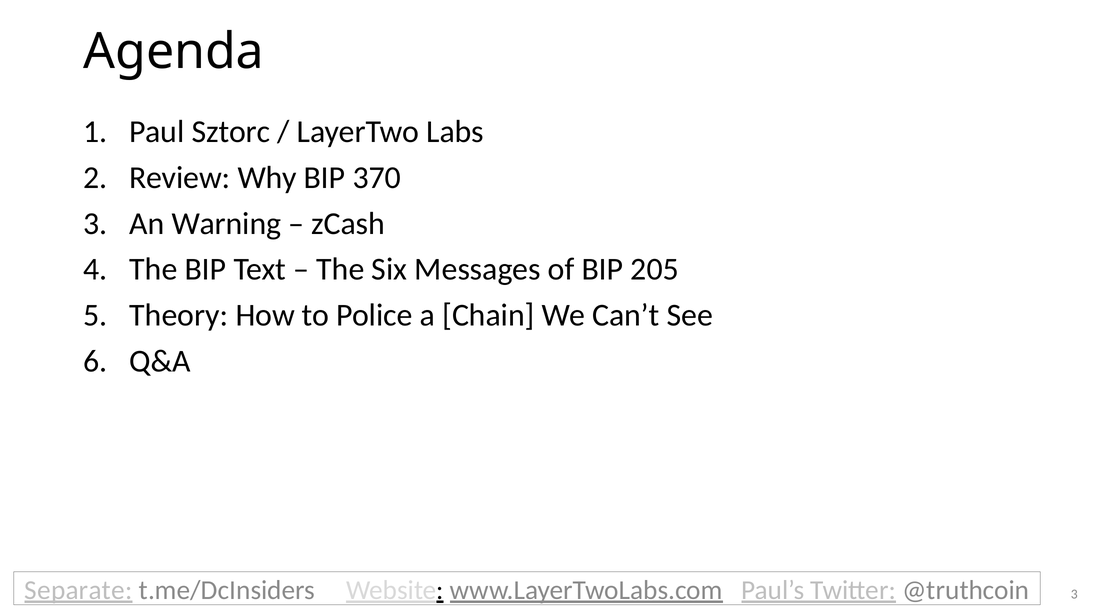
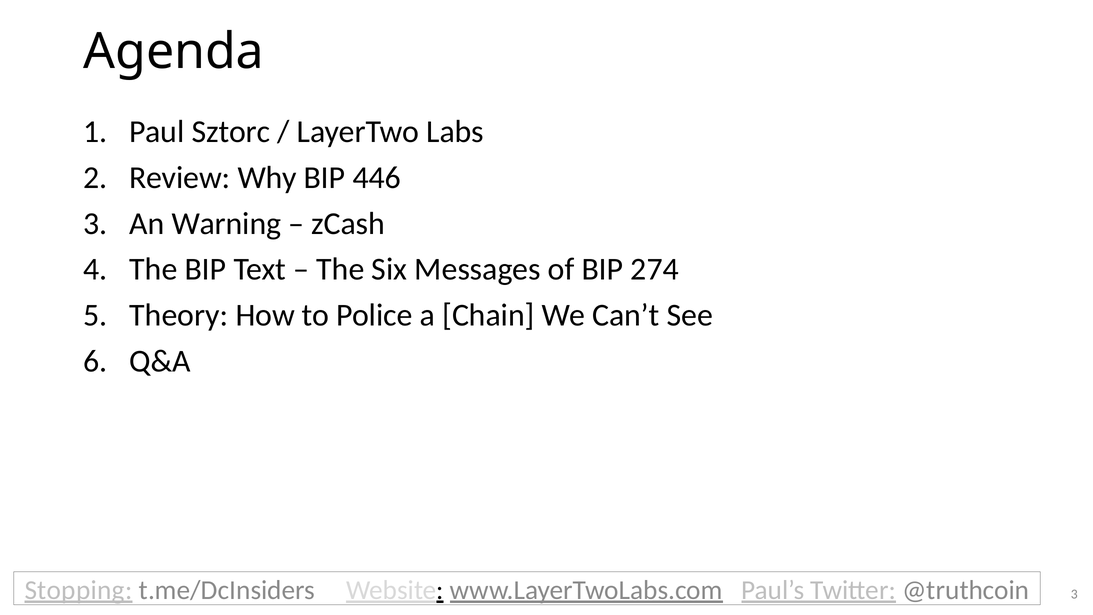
370: 370 -> 446 (377, 178)
205: 205 -> 274 (655, 269)
Separate: Separate -> Stopping (78, 590)
